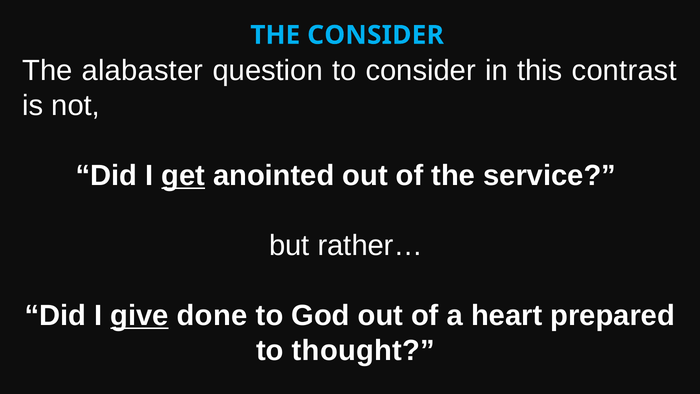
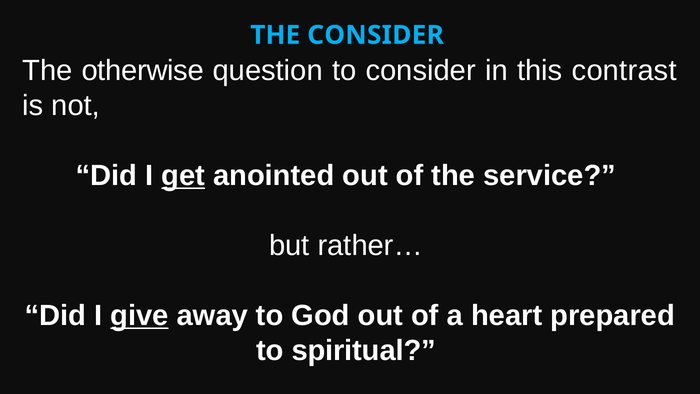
alabaster: alabaster -> otherwise (143, 70)
done: done -> away (212, 315)
thought: thought -> spiritual (364, 350)
